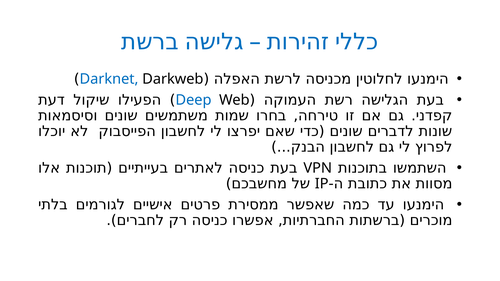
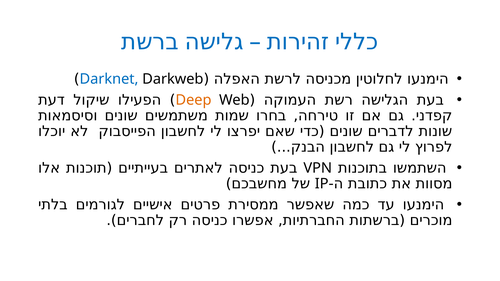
Deep colour: blue -> orange (193, 100)
